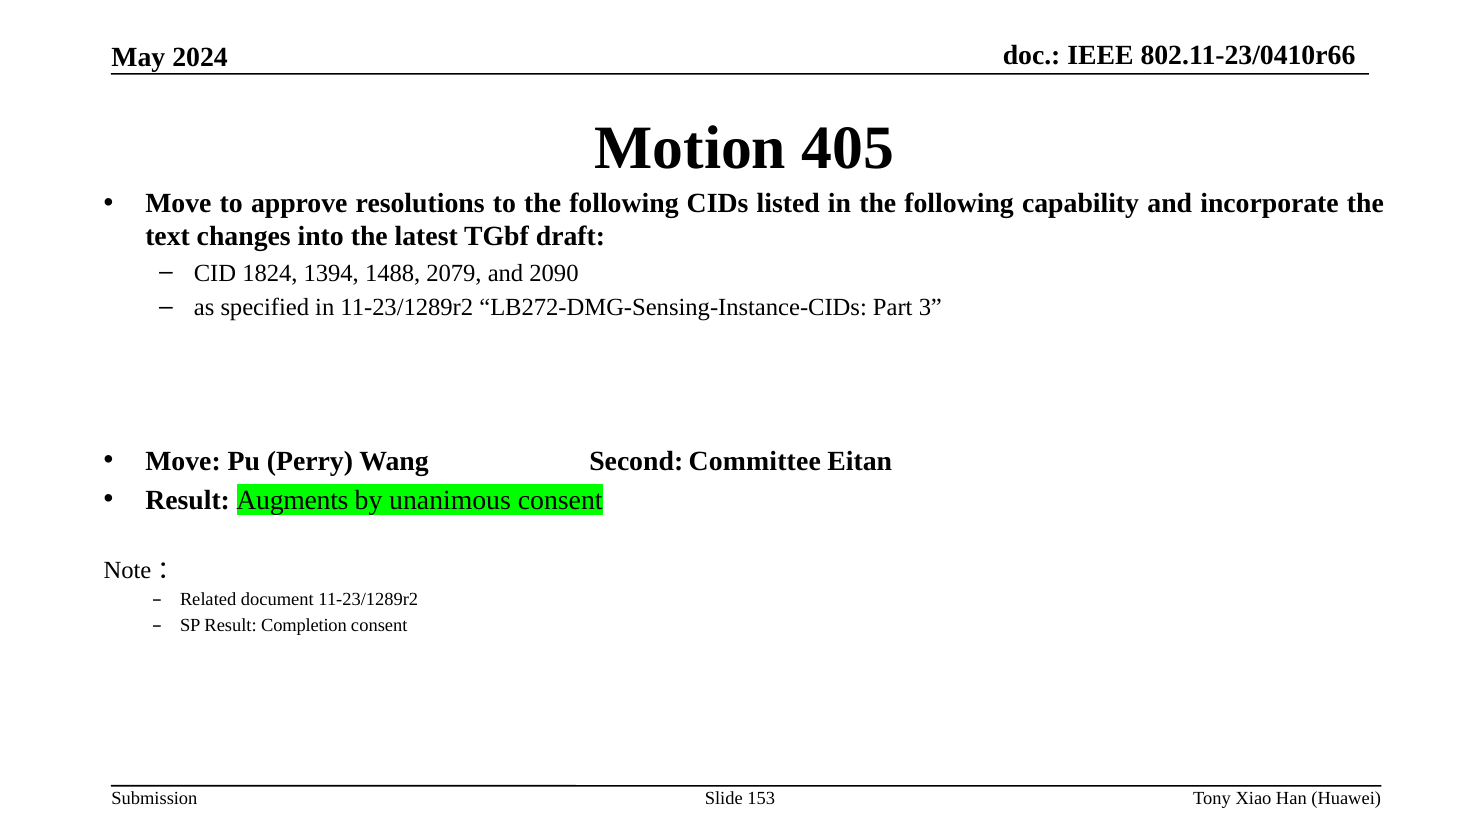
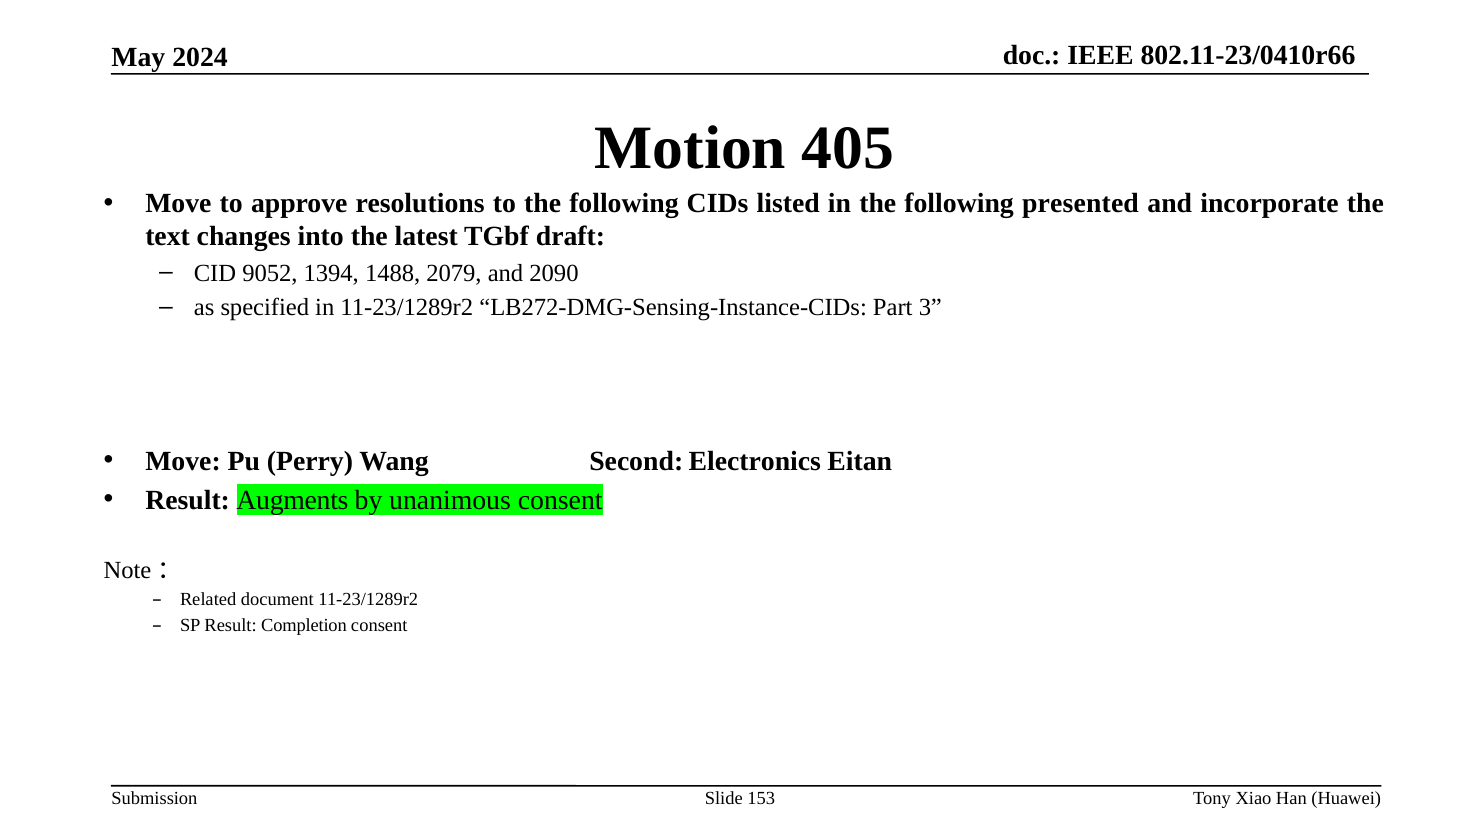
capability: capability -> presented (1080, 204)
1824: 1824 -> 9052 (270, 273)
Committee: Committee -> Electronics (755, 461)
